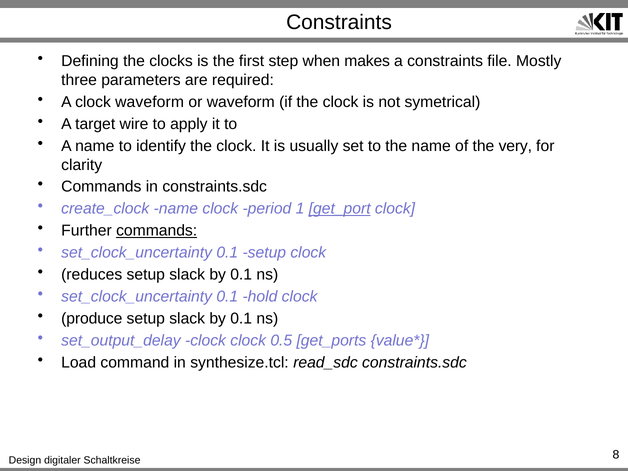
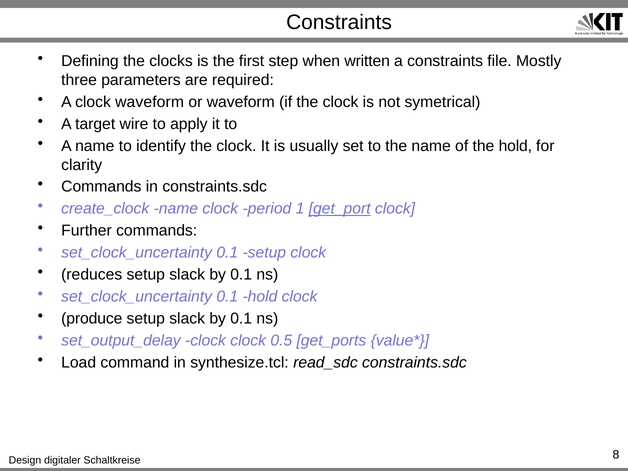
makes: makes -> written (367, 61)
the very: very -> hold (515, 146)
commands underline: present -> none (157, 231)
